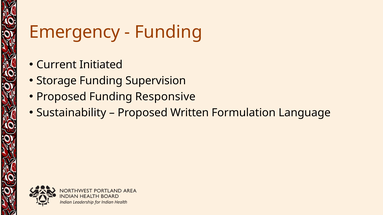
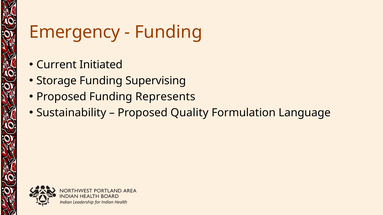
Supervision: Supervision -> Supervising (156, 81)
Responsive: Responsive -> Represents (165, 97)
Written: Written -> Quality (189, 113)
